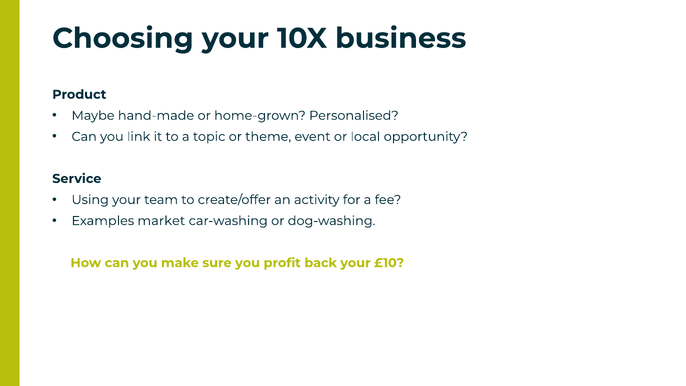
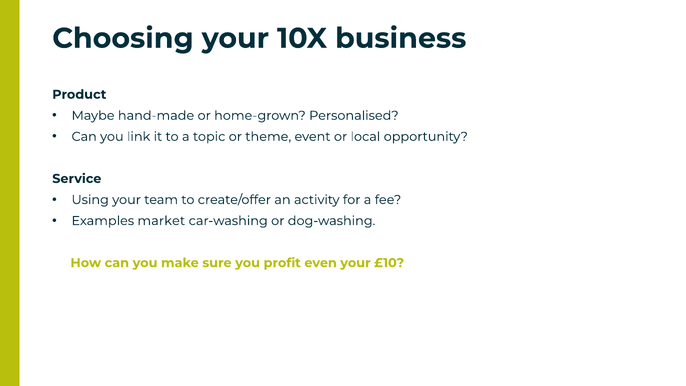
back: back -> even (321, 263)
